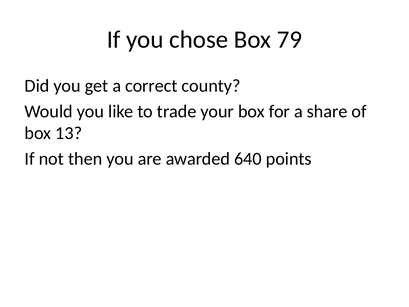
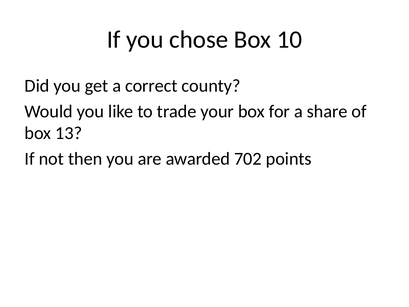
79: 79 -> 10 (289, 40)
640: 640 -> 702 (248, 159)
